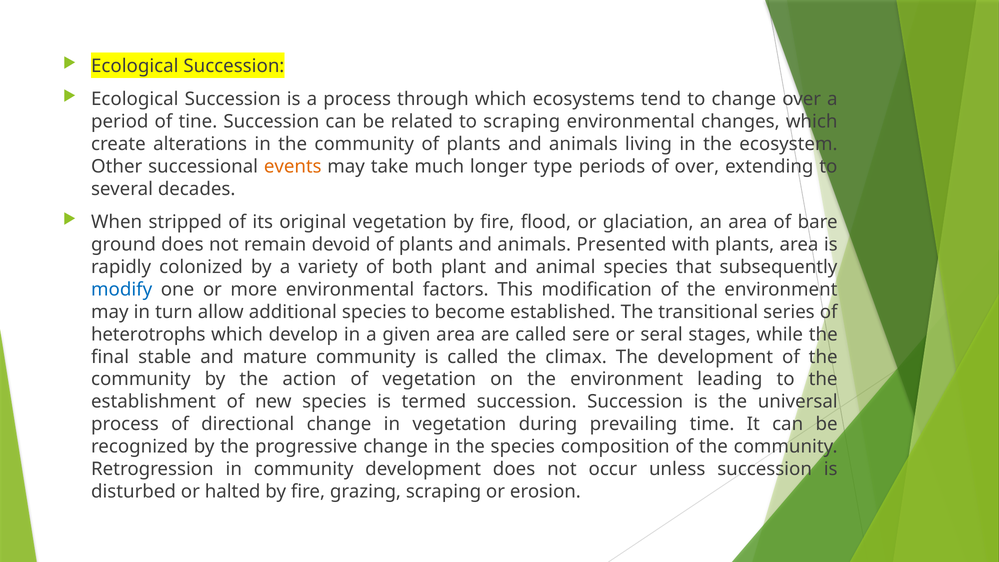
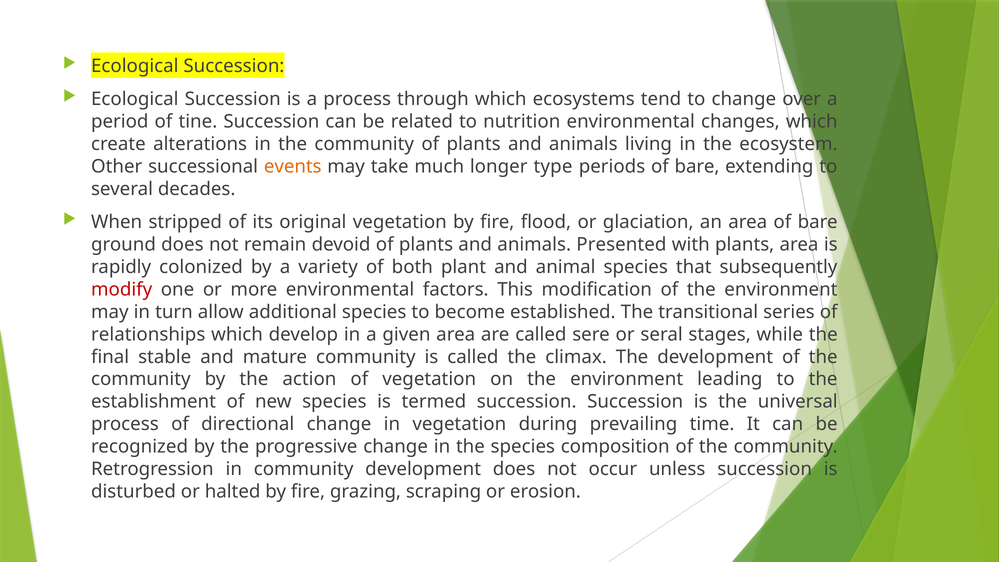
to scraping: scraping -> nutrition (522, 122)
periods of over: over -> bare (697, 167)
modify colour: blue -> red (122, 289)
heterotrophs: heterotrophs -> relationships (148, 334)
